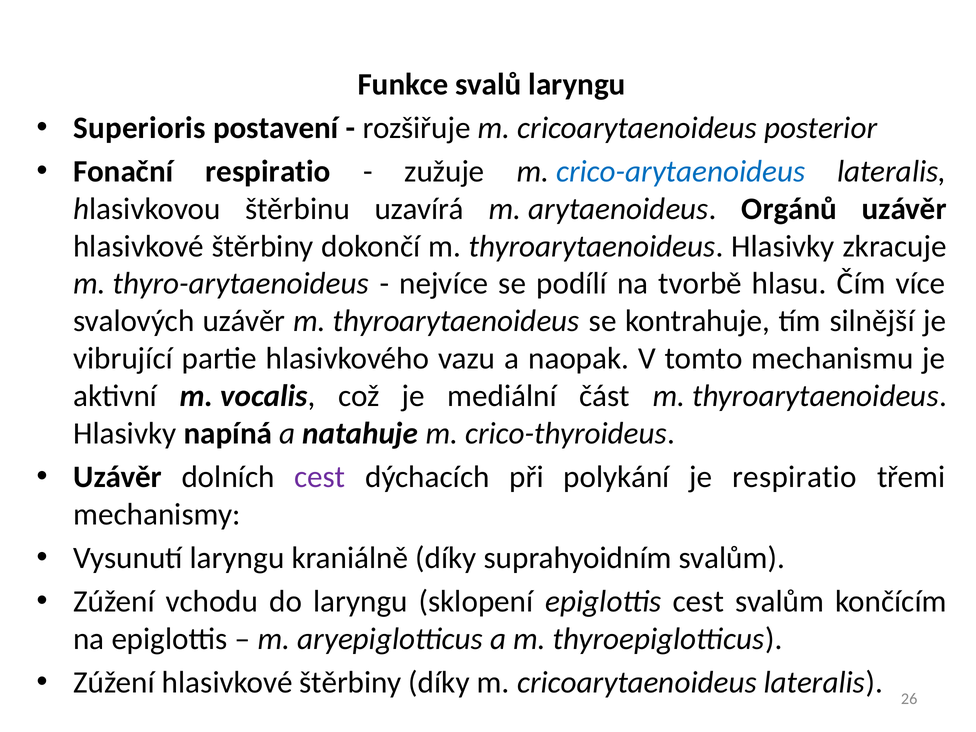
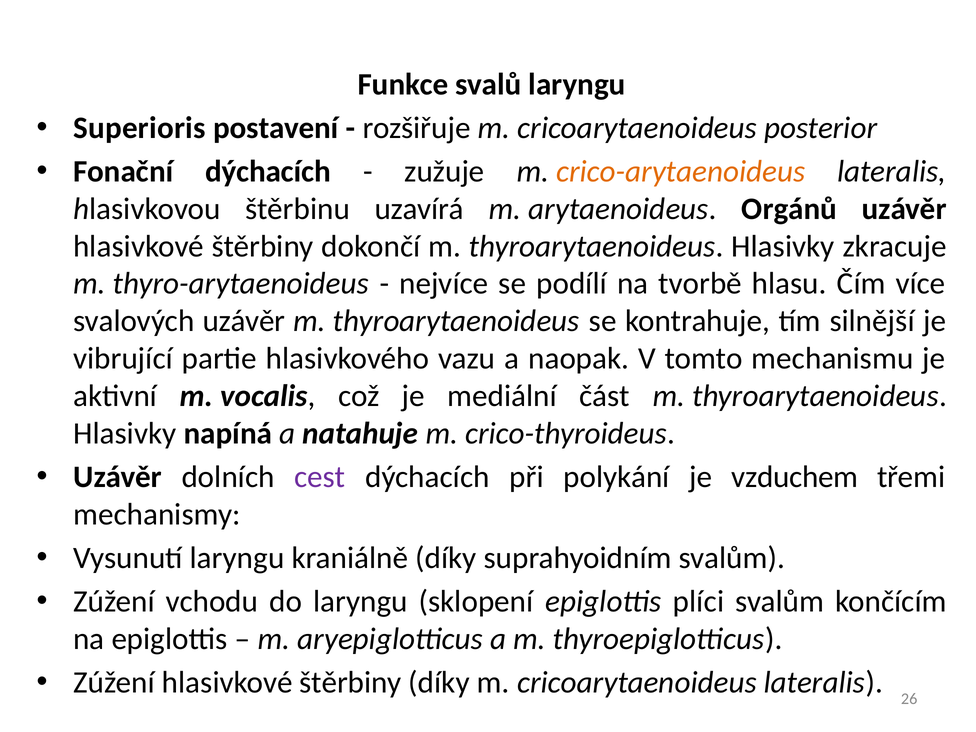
Fonační respiratio: respiratio -> dýchacích (268, 172)
crico-arytaenoideus colour: blue -> orange (681, 172)
je respiratio: respiratio -> vzduchem (795, 477)
epiglottis cest: cest -> plíci (698, 601)
